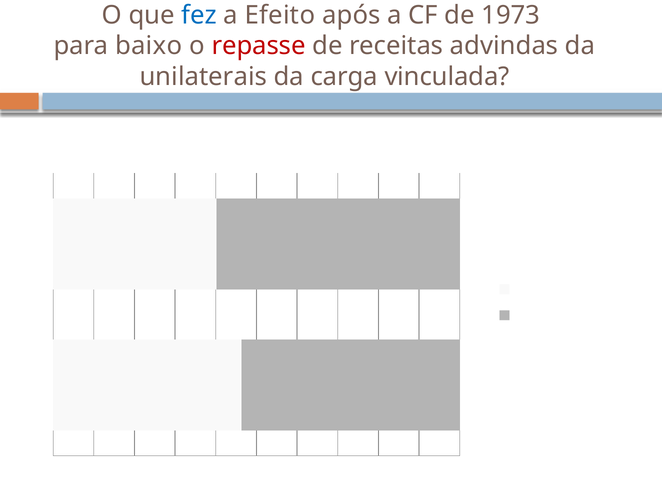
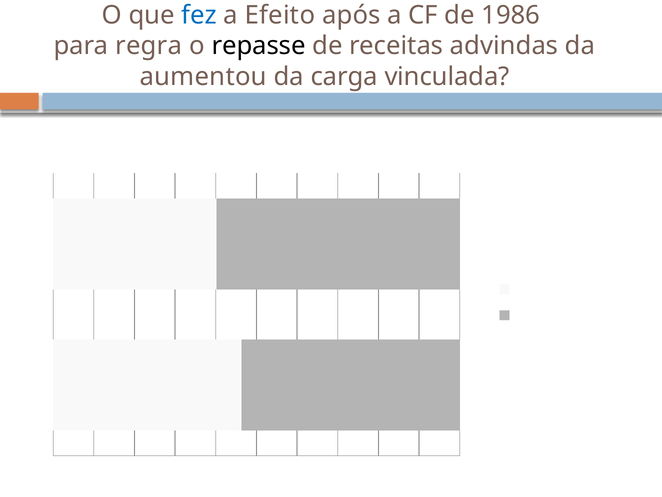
1973: 1973 -> 1986 (511, 15)
baixo: baixo -> regra (149, 46)
repasse colour: red -> black (259, 46)
unilaterais: unilaterais -> aumentou (203, 77)
